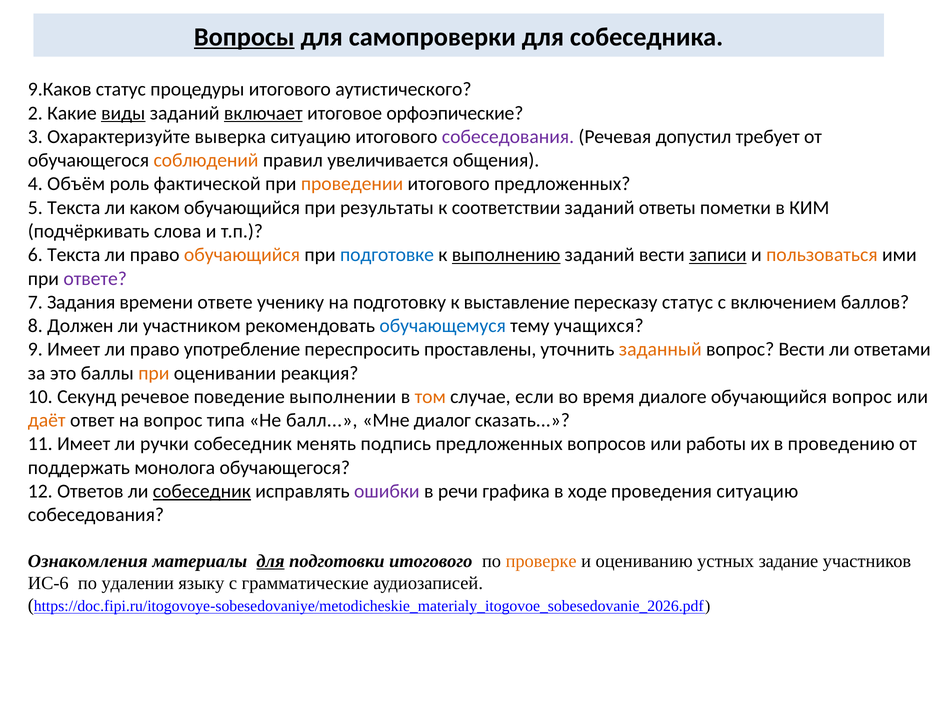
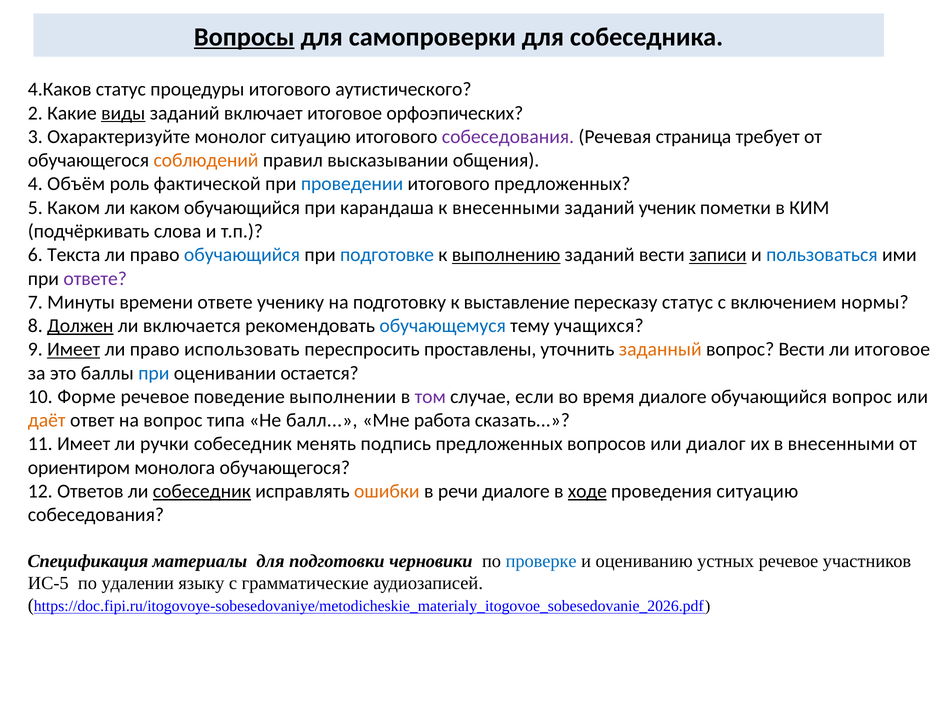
9.Каков: 9.Каков -> 4.Каков (60, 89)
включает underline: present -> none (263, 113)
орфоэпические: орфоэпические -> орфоэпических (455, 113)
выверка: выверка -> монолог (230, 137)
допустил: допустил -> страница (693, 137)
увеличивается: увеличивается -> высказывании (388, 160)
проведении colour: orange -> blue (352, 184)
5 Текста: Текста -> Каком (74, 208)
результаты: результаты -> карандаша (387, 208)
к соответствии: соответствии -> внесенными (506, 208)
ответы: ответы -> ученик (667, 208)
обучающийся colour: orange -> blue (242, 255)
пользоваться colour: orange -> blue (822, 255)
Задания: Задания -> Минуты (81, 302)
баллов: баллов -> нормы (875, 302)
Должен underline: none -> present (80, 326)
участником: участником -> включается (192, 326)
Имеет underline: none -> present (74, 349)
употребление: употребление -> использовать (242, 349)
ли ответами: ответами -> итоговое (892, 349)
при colour: orange -> blue (154, 373)
реакция: реакция -> остается (320, 373)
Секунд: Секунд -> Форме (87, 397)
том colour: orange -> purple (430, 397)
диалог: диалог -> работа (442, 420)
работы: работы -> диалог (716, 444)
в проведению: проведению -> внесенными (841, 444)
поддержать: поддержать -> ориентиром (79, 467)
ошибки colour: purple -> orange (387, 491)
речи графика: графика -> диалоге (516, 491)
ходе underline: none -> present (587, 491)
Ознакомления: Ознакомления -> Спецификация (88, 561)
для underline: present -> none (270, 561)
подготовки итогового: итогового -> черновики (431, 561)
проверке colour: orange -> blue (541, 561)
устных задание: задание -> речевое (788, 561)
ИС-6: ИС-6 -> ИС-5 (48, 583)
